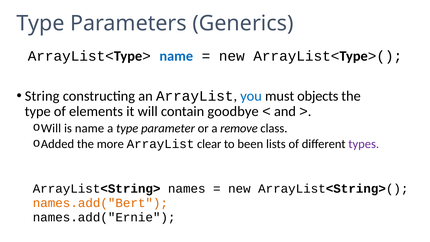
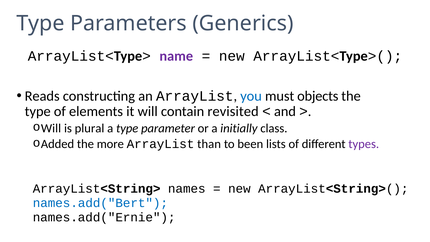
name colour: blue -> purple (176, 56)
String: String -> Reads (42, 96)
goodbye: goodbye -> revisited (233, 111)
is name: name -> plural (90, 128)
remove: remove -> initially (239, 128)
clear: clear -> than (209, 144)
names.add("Bert colour: orange -> blue (100, 203)
